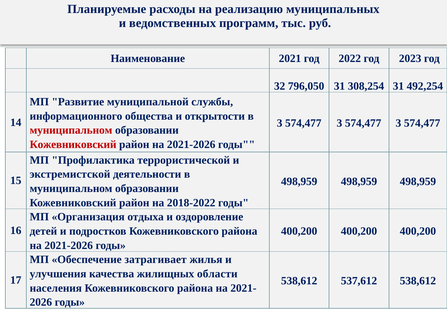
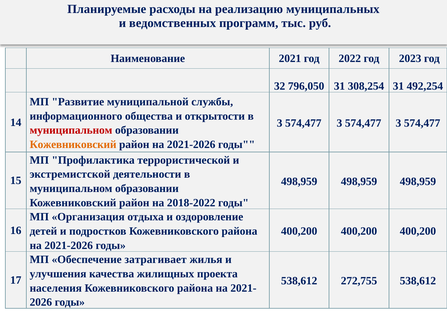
Кожевниковский colour: red -> orange (73, 145)
области: области -> проекта (217, 274)
537,612: 537,612 -> 272,755 (359, 281)
